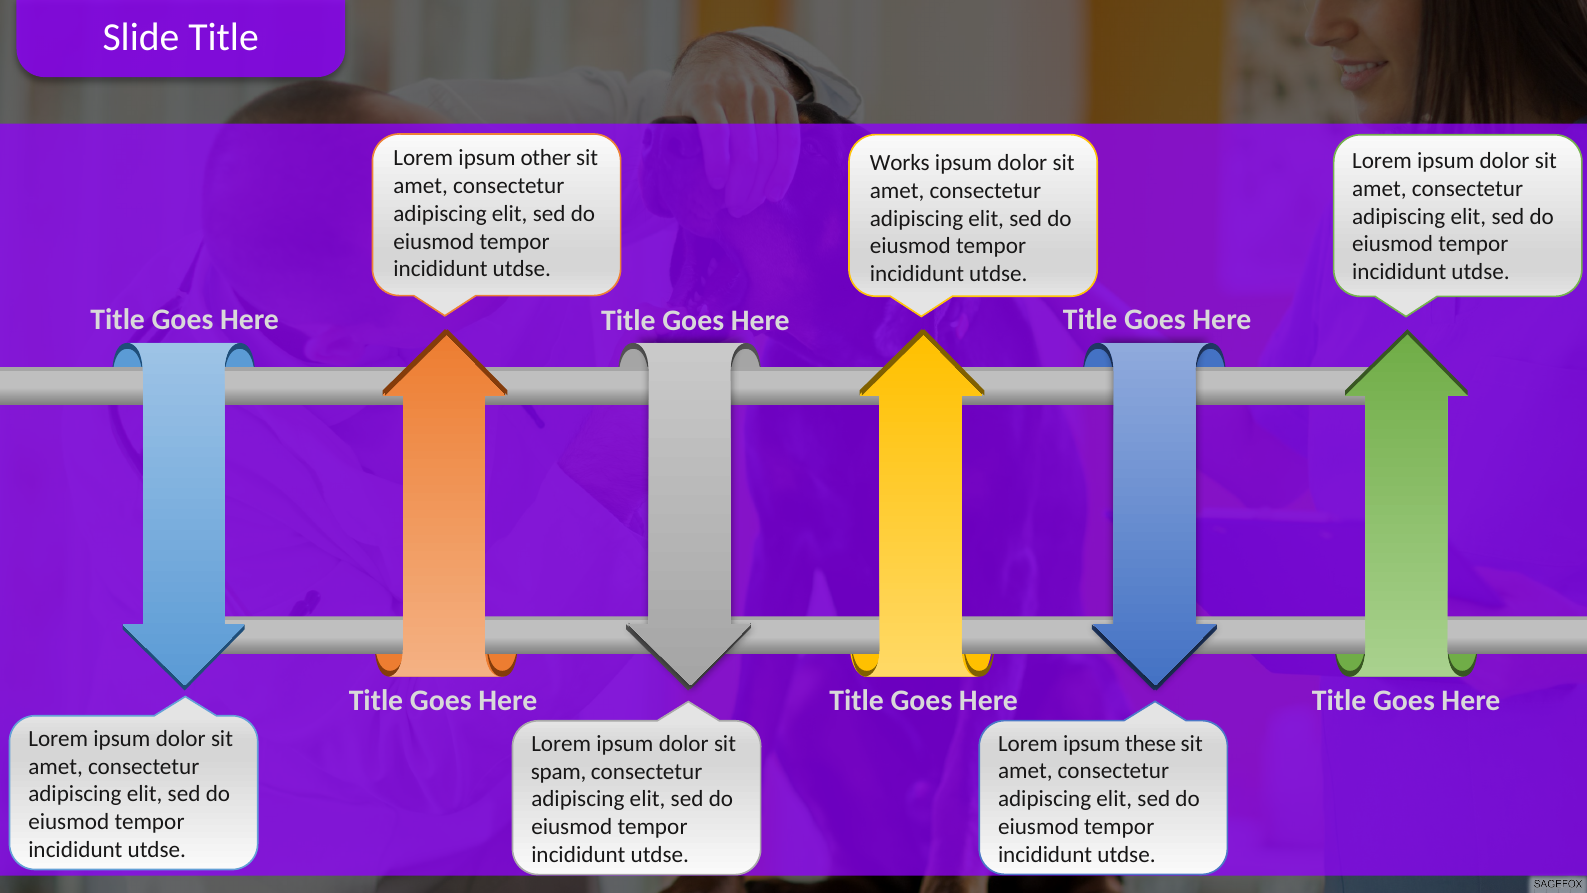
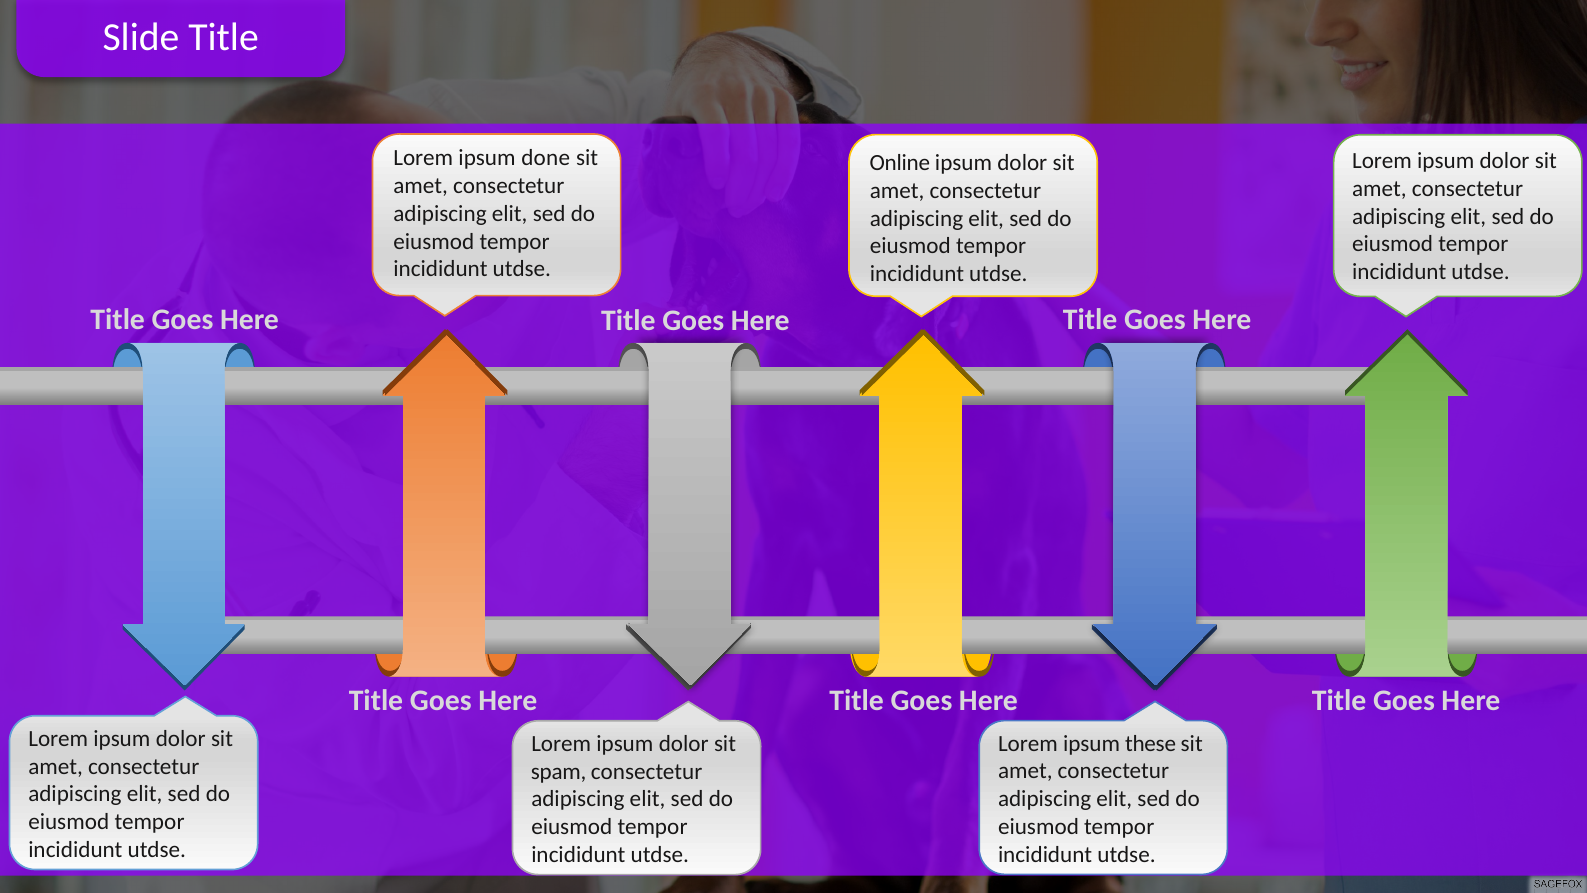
other: other -> done (546, 158)
Works: Works -> Online (900, 163)
